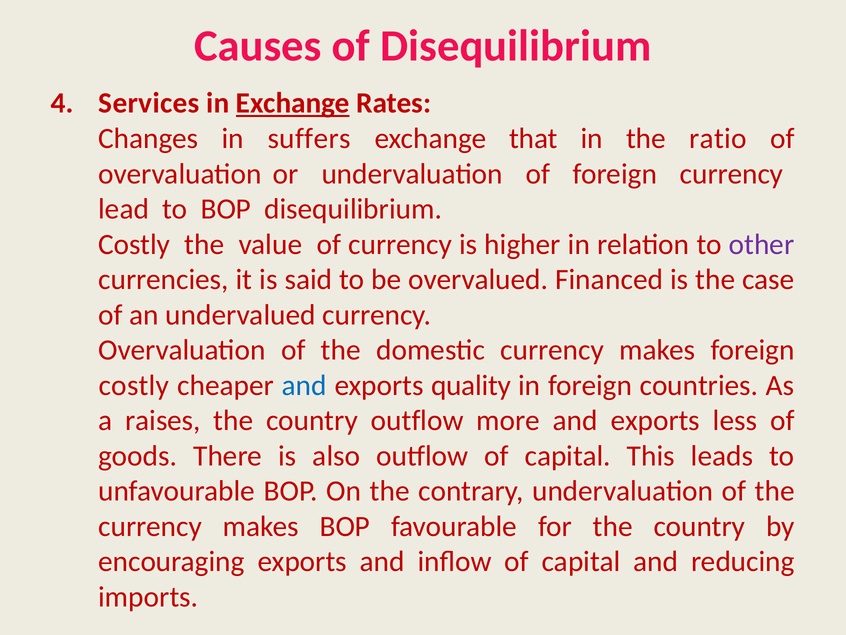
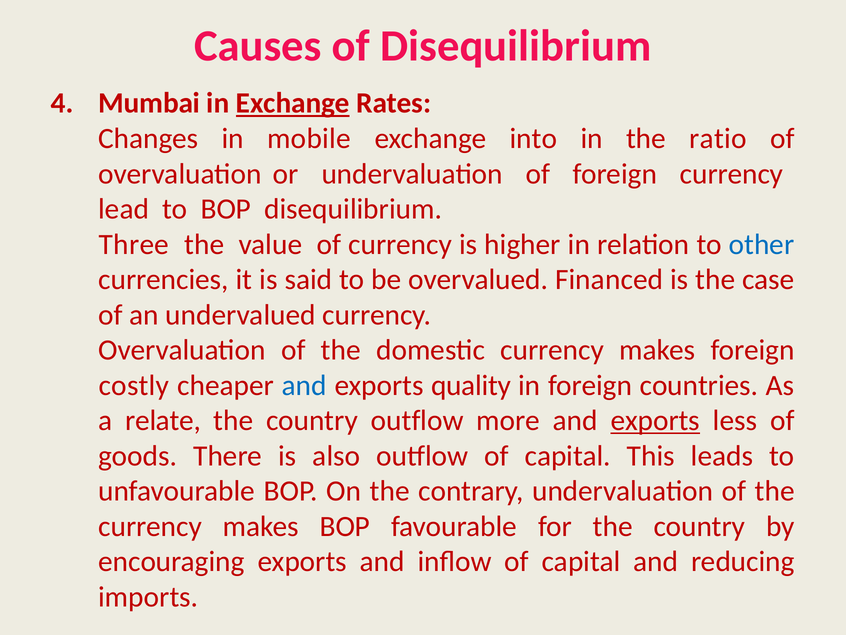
Services: Services -> Mumbai (149, 103)
suffers: suffers -> mobile (309, 138)
that: that -> into (533, 138)
Costly: Costly -> Three (134, 244)
other colour: purple -> blue (761, 244)
raises: raises -> relate (163, 420)
exports underline: none -> present (655, 420)
